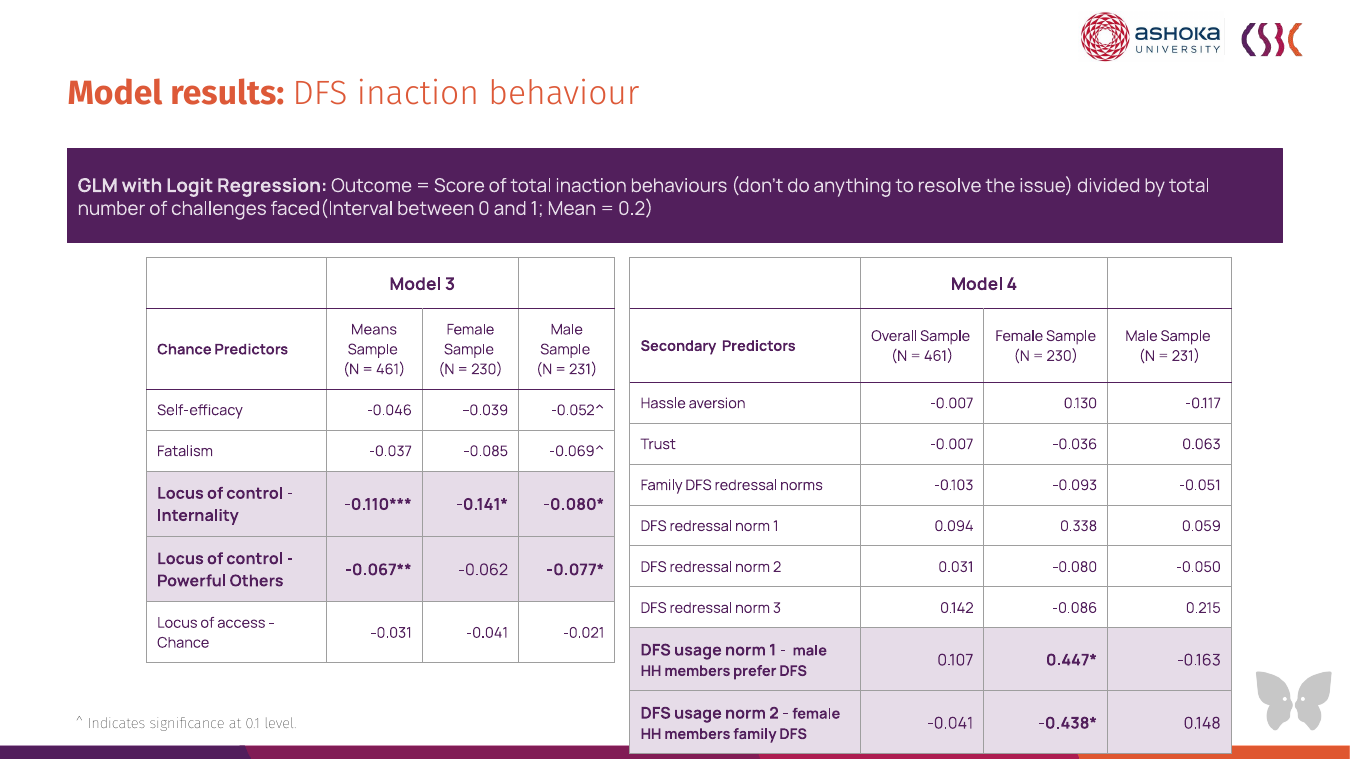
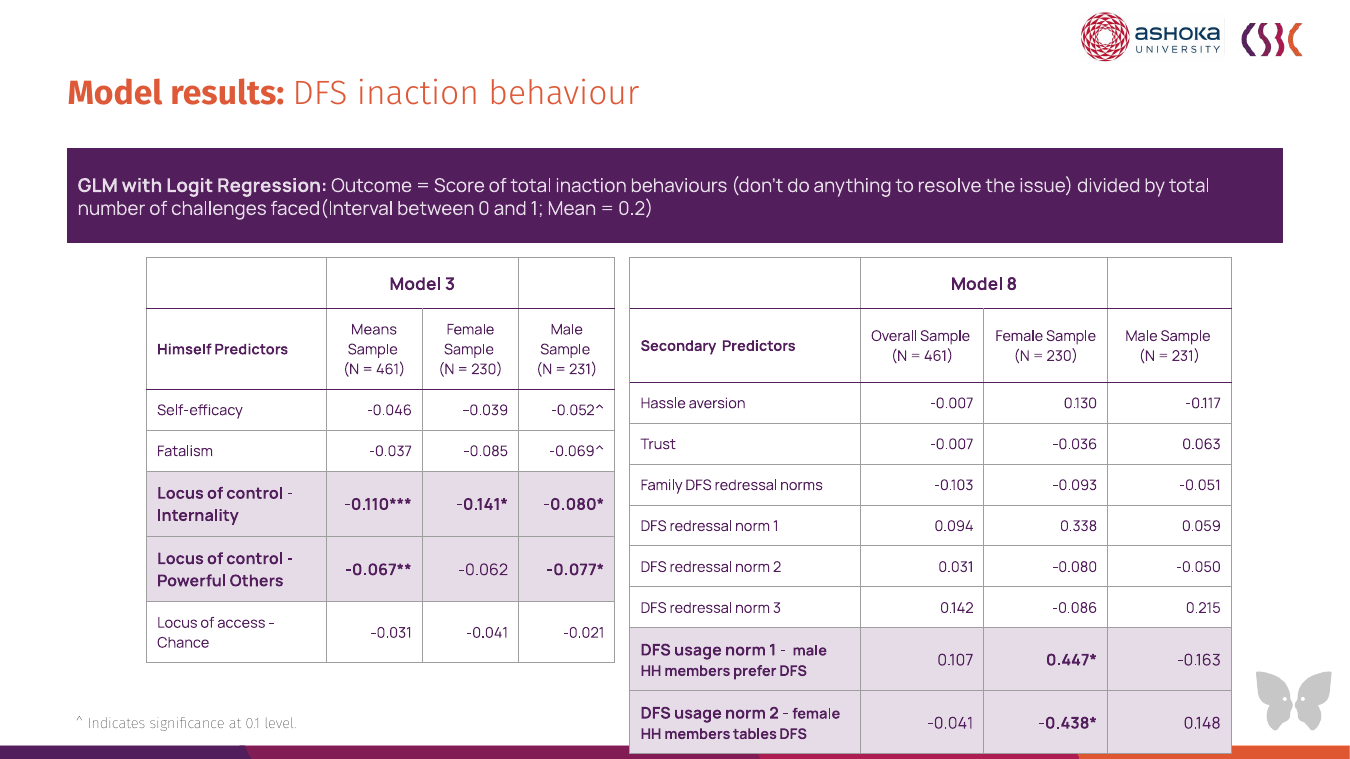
4: 4 -> 8 (1012, 284)
Chance: Chance -> Himself (184, 350)
members family: family -> tables (755, 734)
